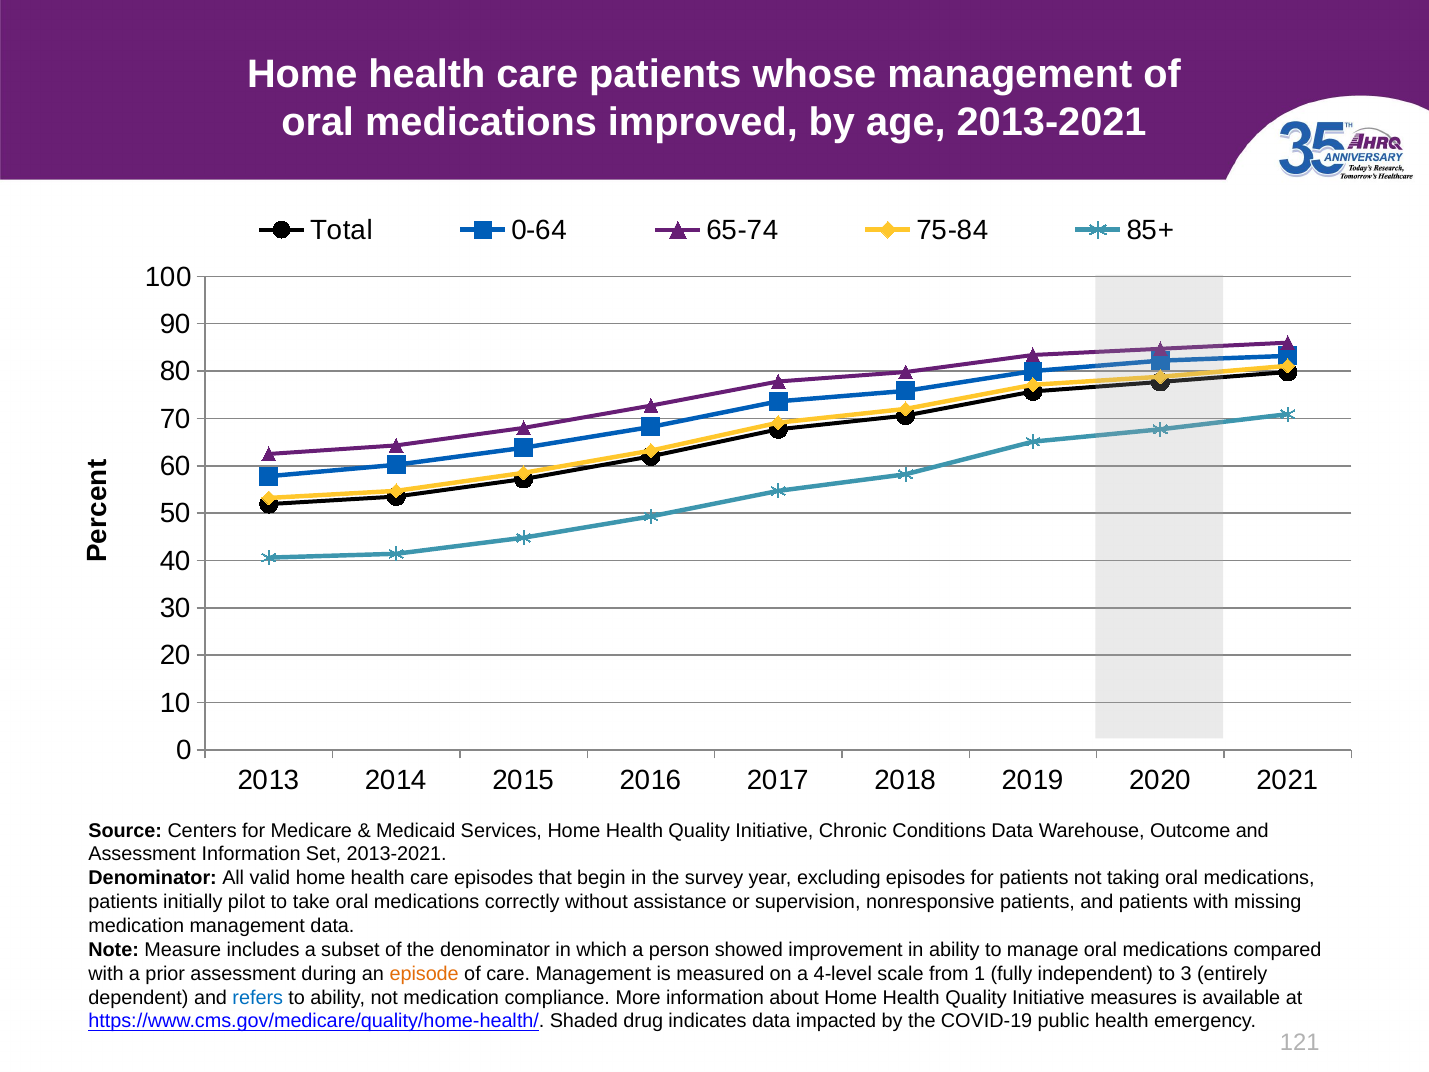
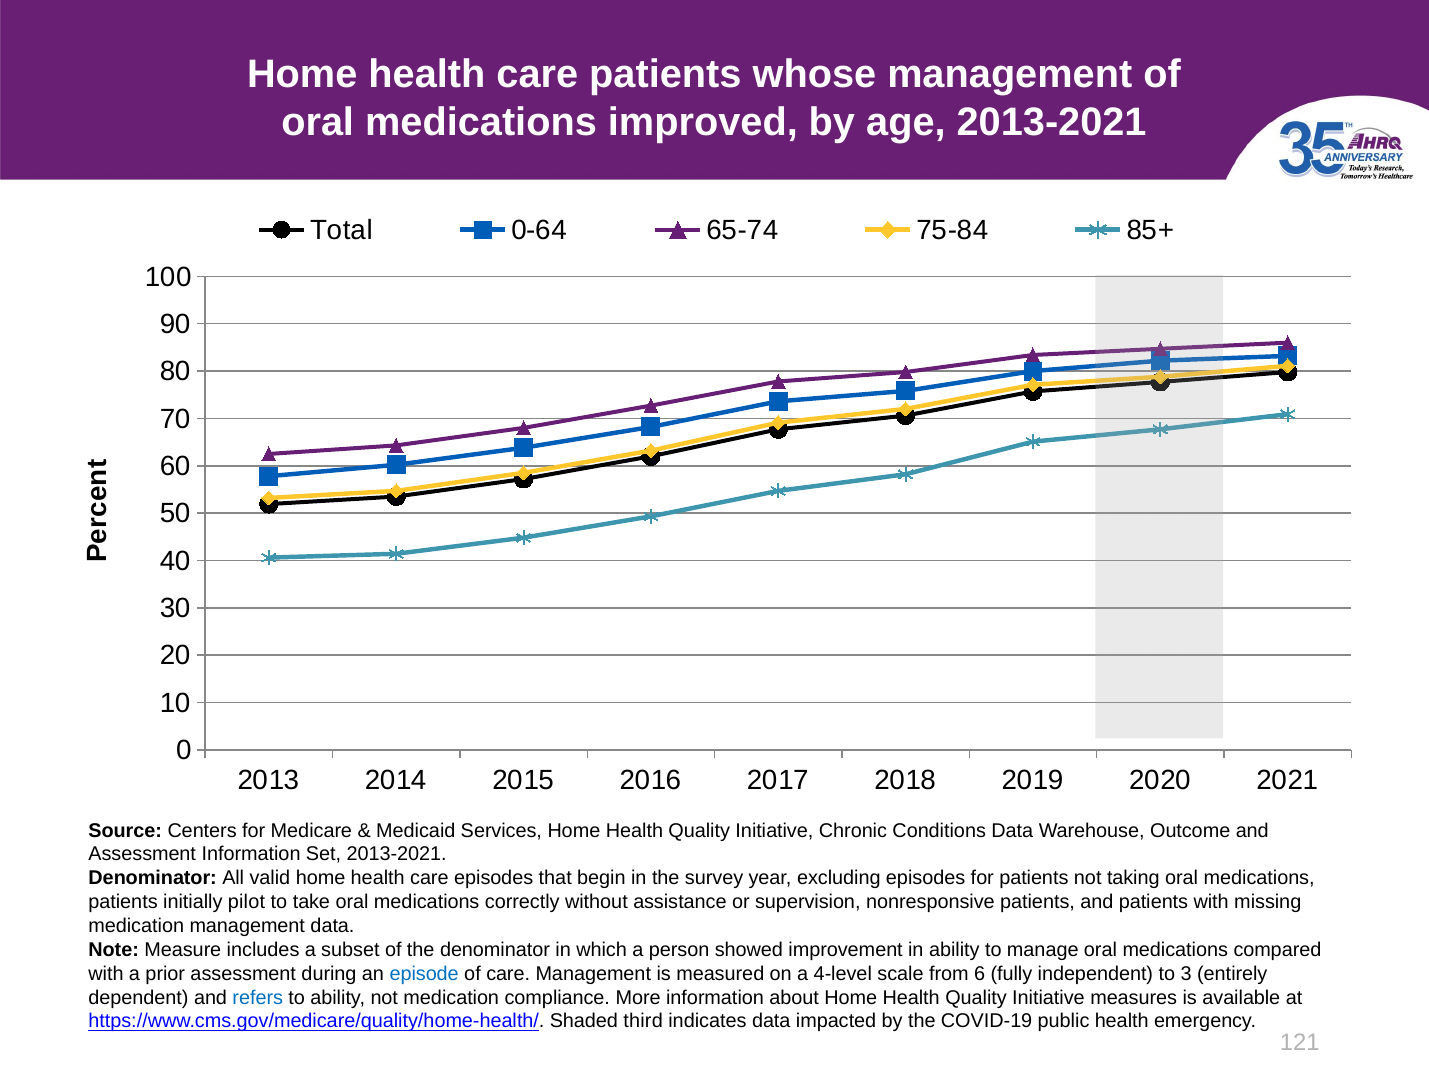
episode colour: orange -> blue (424, 973)
1: 1 -> 6 (980, 973)
drug: drug -> third (643, 1021)
